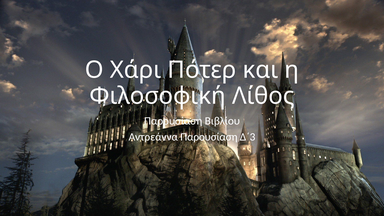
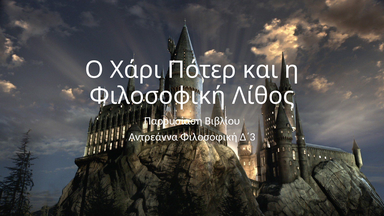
Αντρεάννα Παρουσίαση: Παρουσίαση -> Φιλοσοφική (209, 137)
